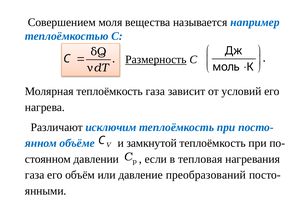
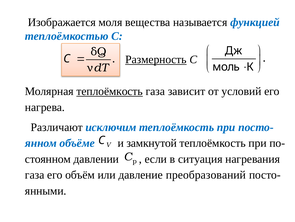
Совершением: Совершением -> Изображается (62, 22)
например: например -> функцией (255, 22)
теплоёмкость underline: none -> present (110, 91)
тепловая: тепловая -> ситуация (200, 158)
